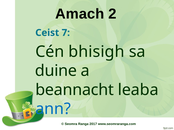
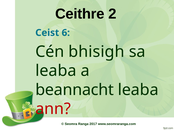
Amach: Amach -> Ceithre (80, 14)
7: 7 -> 6 (66, 33)
duine: duine -> leaba (56, 71)
ann colour: blue -> red (53, 109)
